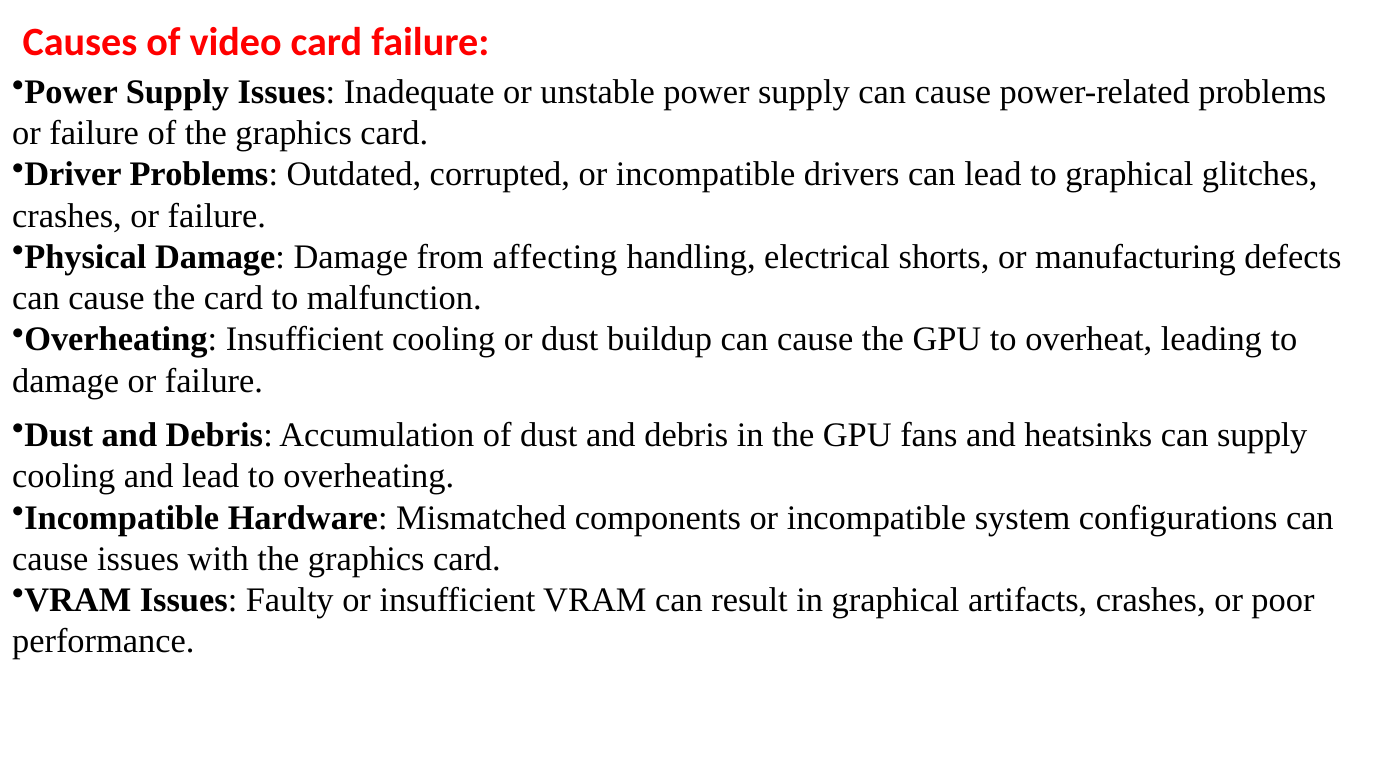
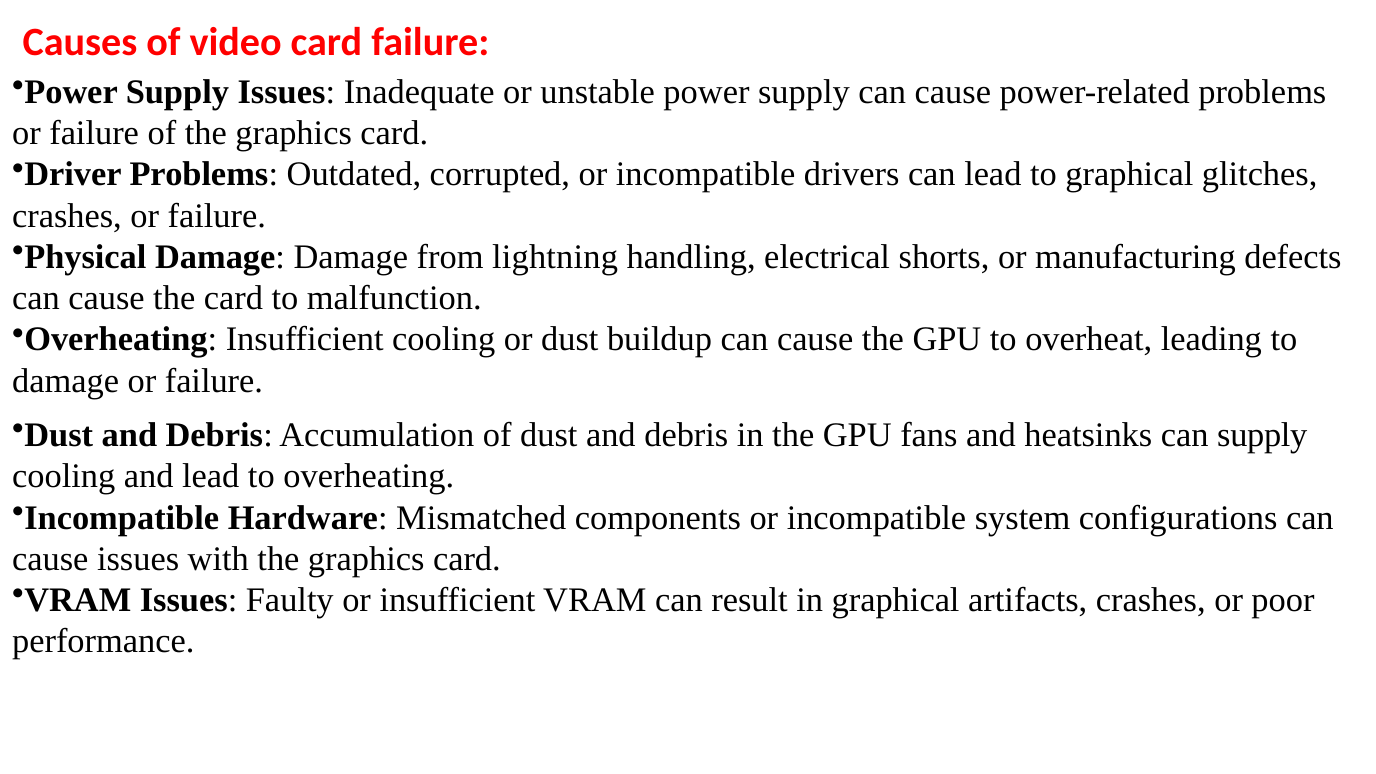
affecting: affecting -> lightning (555, 257)
